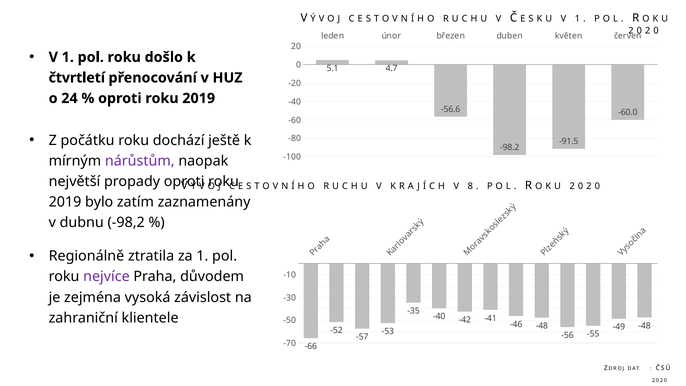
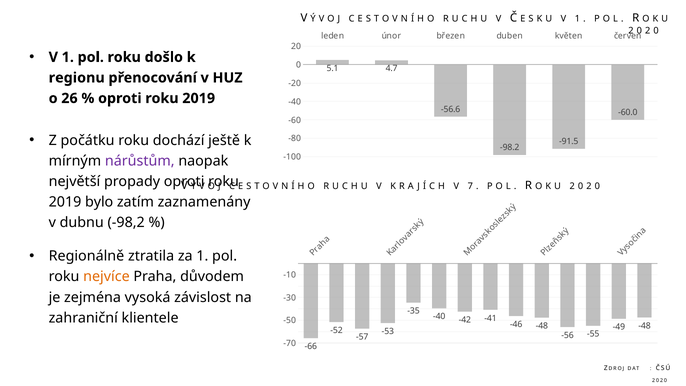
čtvrtletí: čtvrtletí -> regionu (77, 78)
24: 24 -> 26 (69, 98)
8: 8 -> 7 (470, 186)
nejvíce colour: purple -> orange (106, 277)
